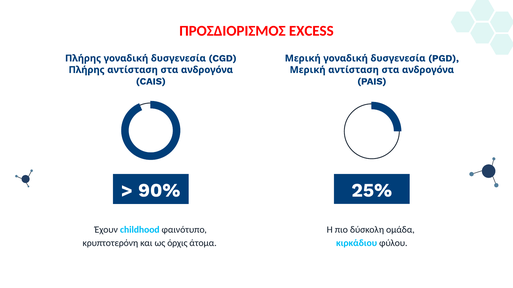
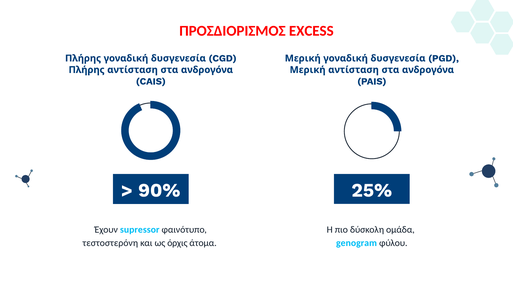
childhood: childhood -> supressor (140, 230)
κρυπτοτερόνη: κρυπτοτερόνη -> τεστοστερόνη (110, 243)
κιρκάδιου: κιρκάδιου -> genogram (357, 243)
